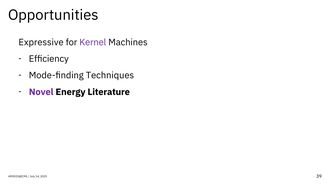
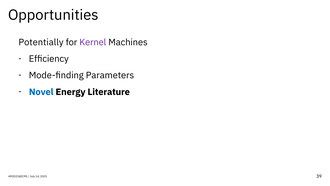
Expressive: Expressive -> Potentially (41, 42)
Techniques: Techniques -> Parameters (110, 75)
Novel colour: purple -> blue (41, 92)
